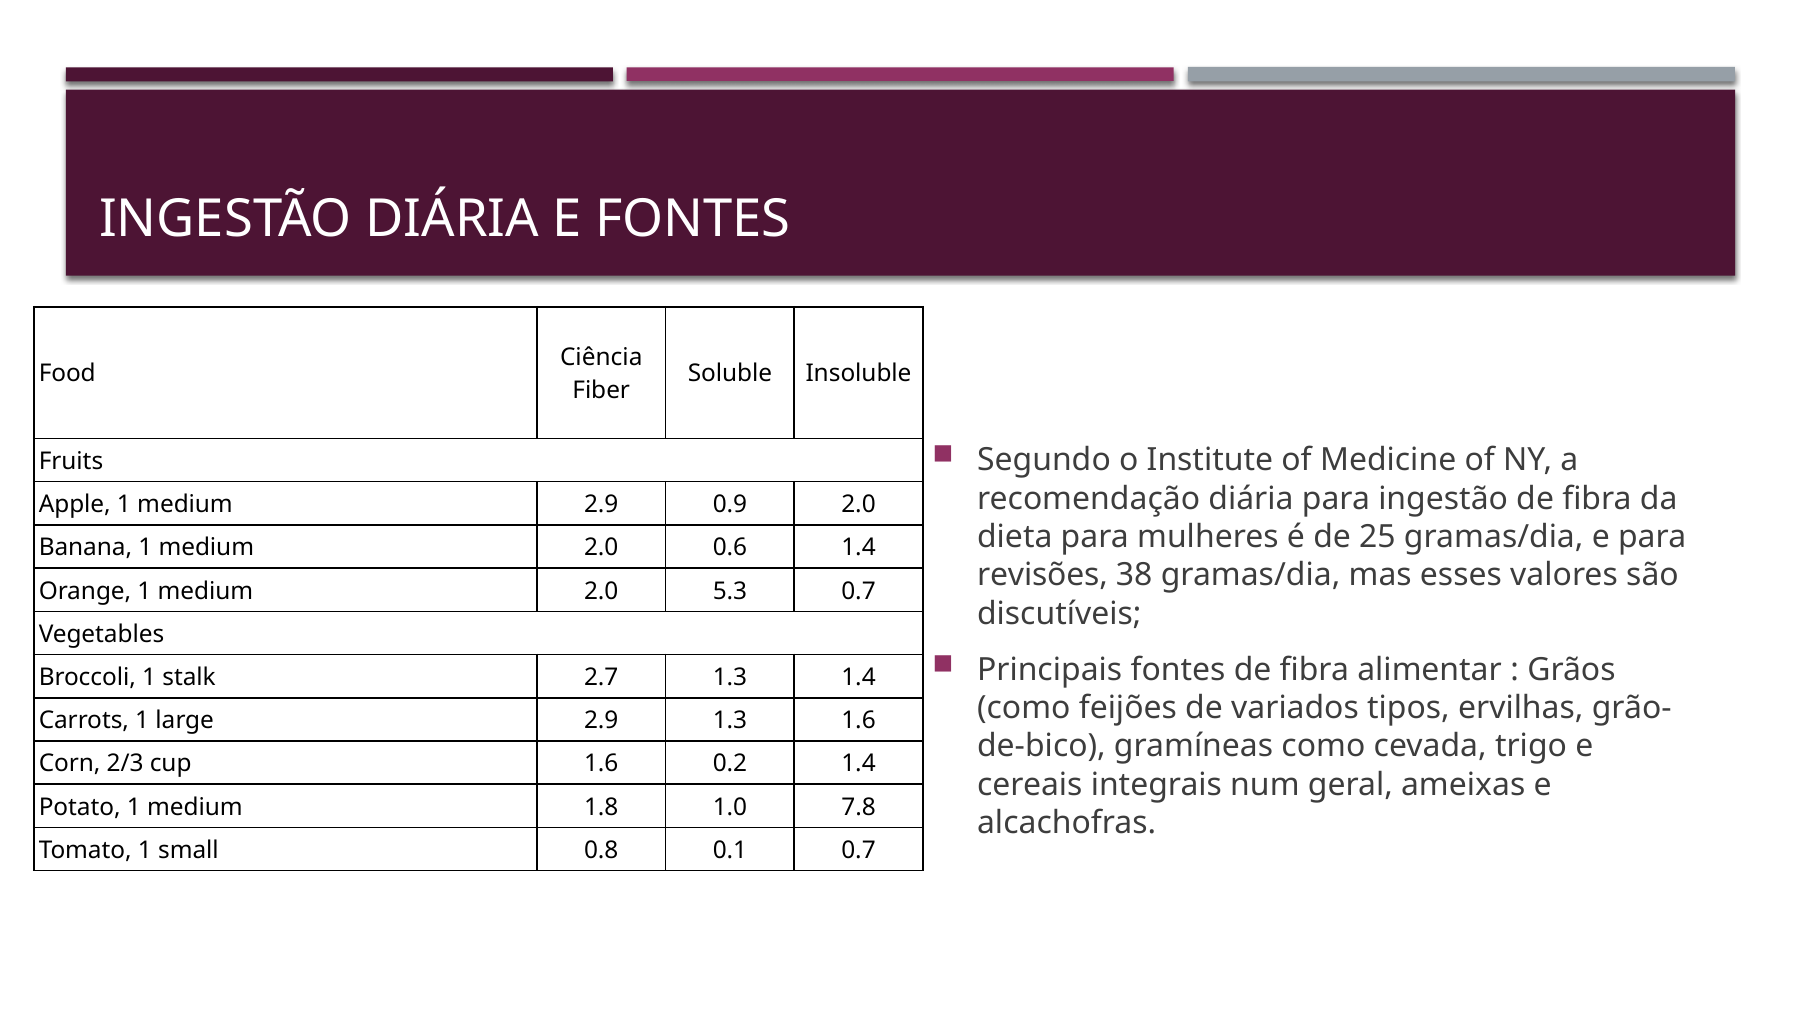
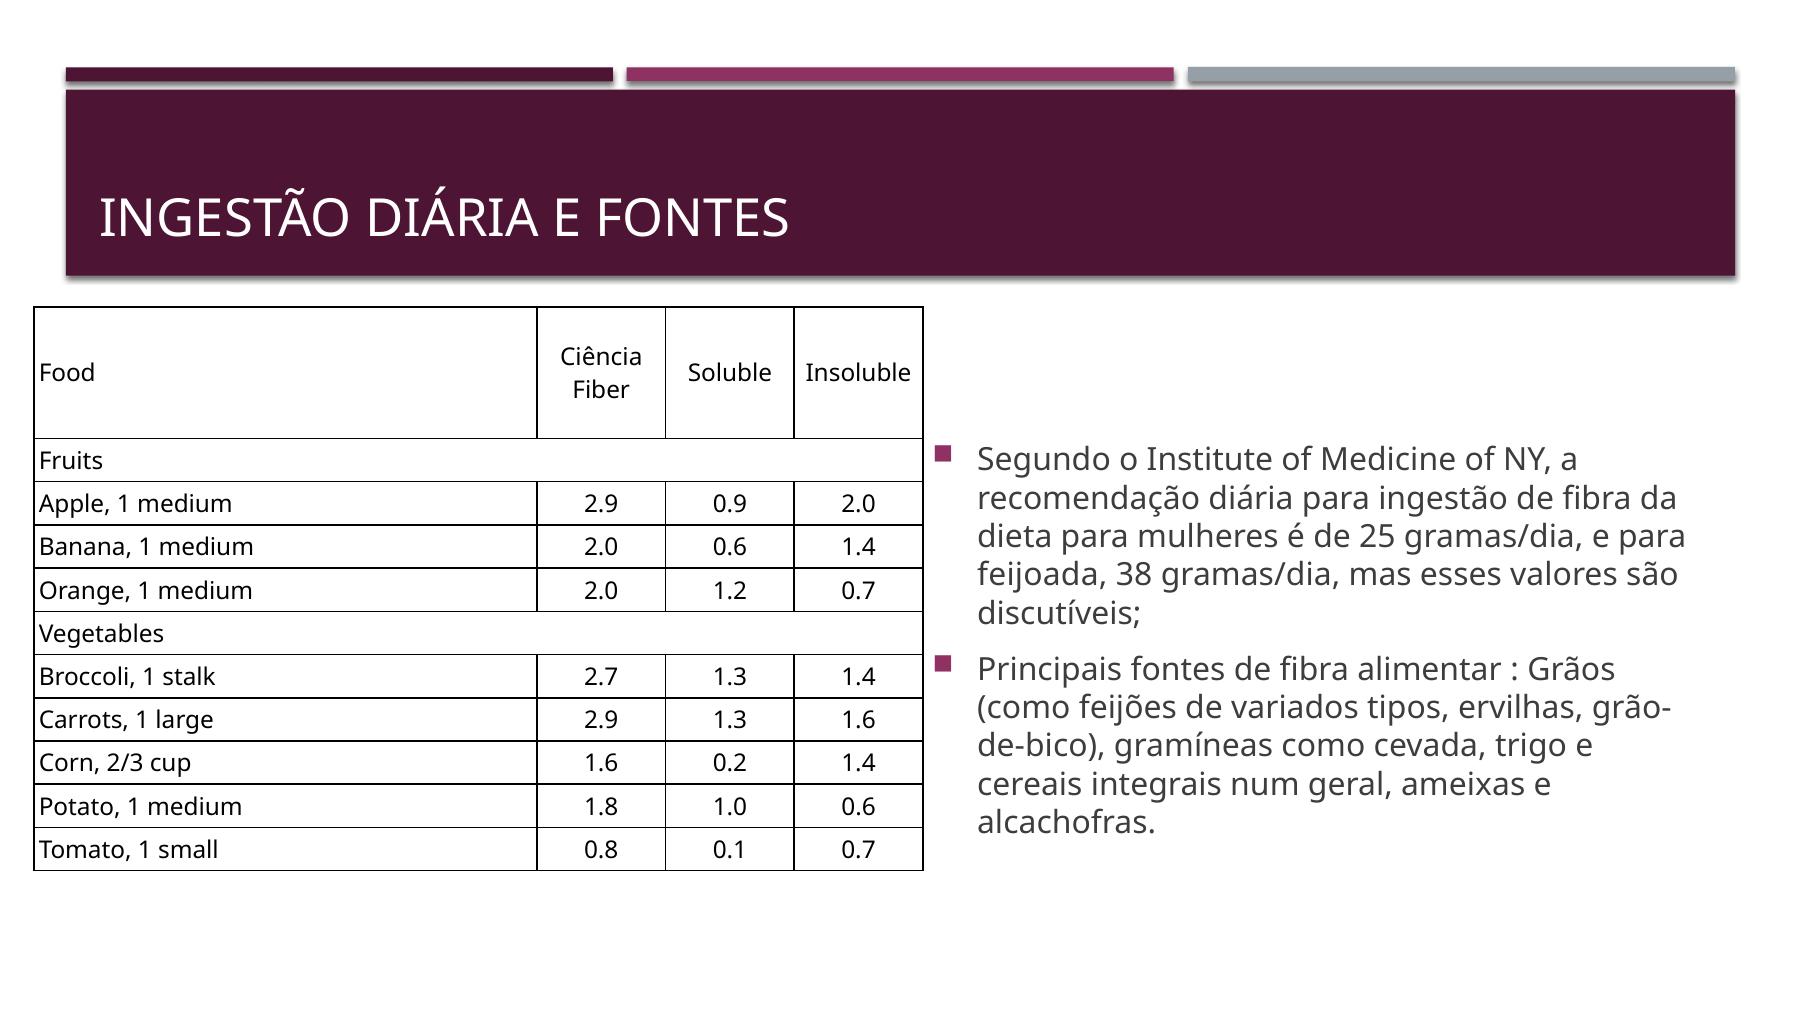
revisões: revisões -> feijoada (1042, 575)
5.3: 5.3 -> 1.2 (730, 591)
1.0 7.8: 7.8 -> 0.6 (859, 807)
